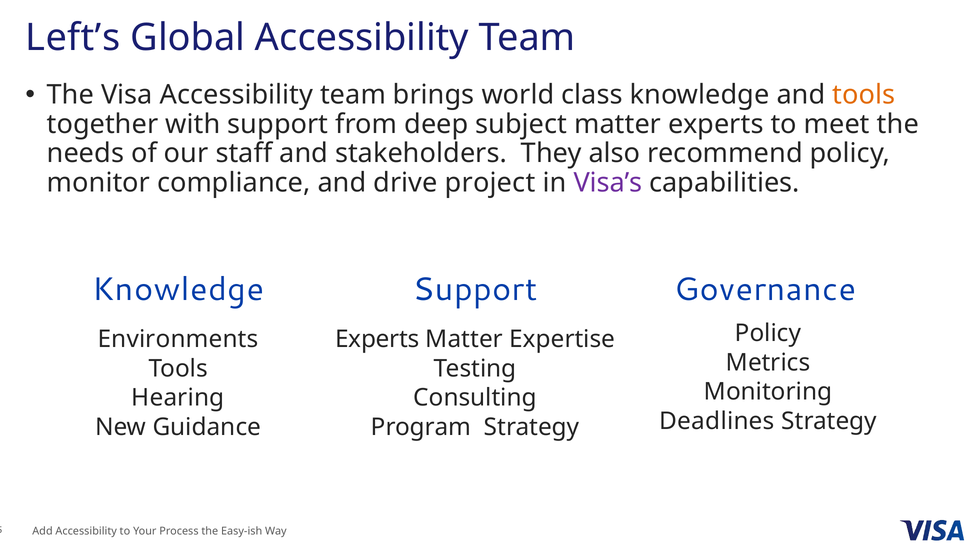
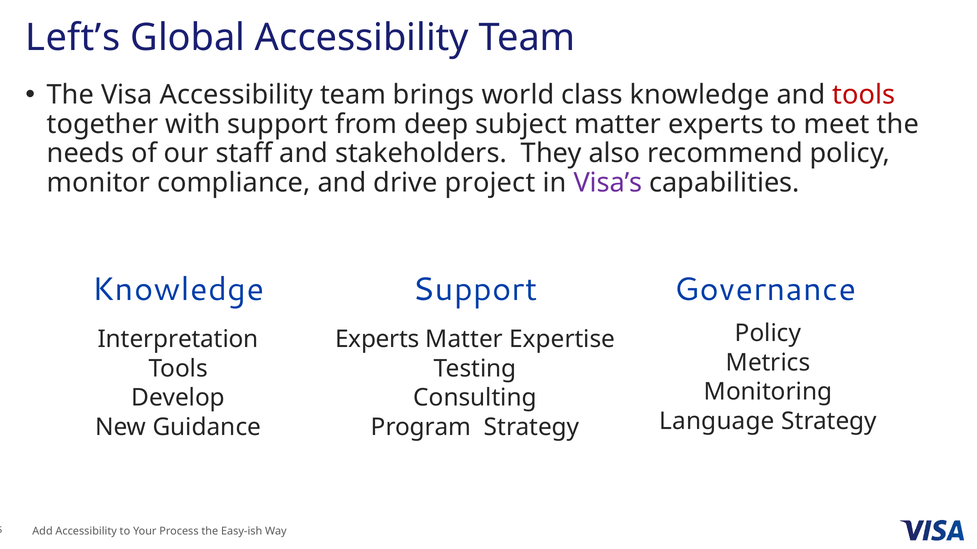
tools colour: orange -> red (864, 95)
Environments: Environments -> Interpretation (178, 340)
Hearing: Hearing -> Develop (178, 398)
Deadlines: Deadlines -> Language (717, 422)
